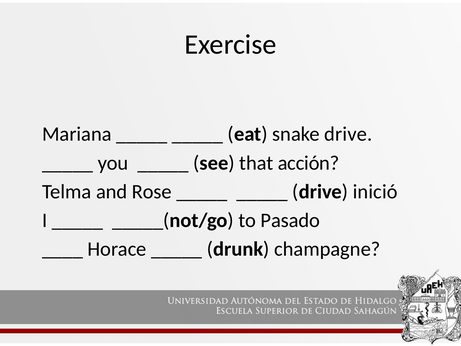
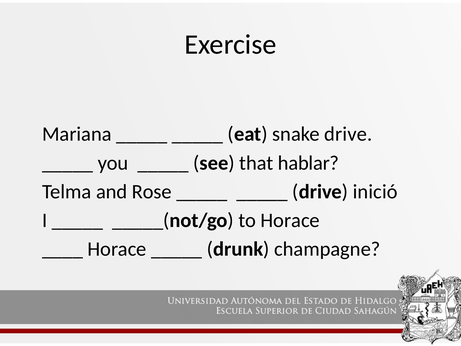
acción: acción -> hablar (309, 163)
to Pasado: Pasado -> Horace (290, 220)
